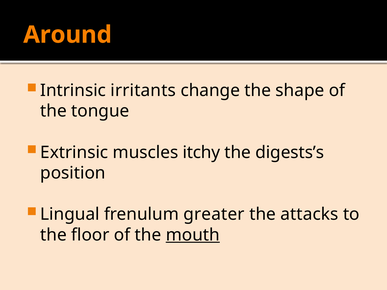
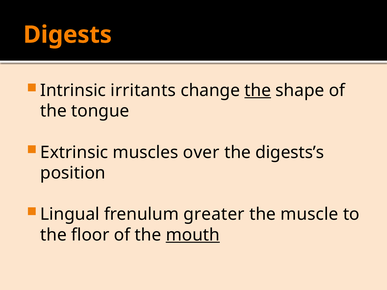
Around: Around -> Digests (68, 35)
the underline: none -> present (258, 91)
itchy: itchy -> over (201, 152)
attacks: attacks -> muscle (309, 214)
